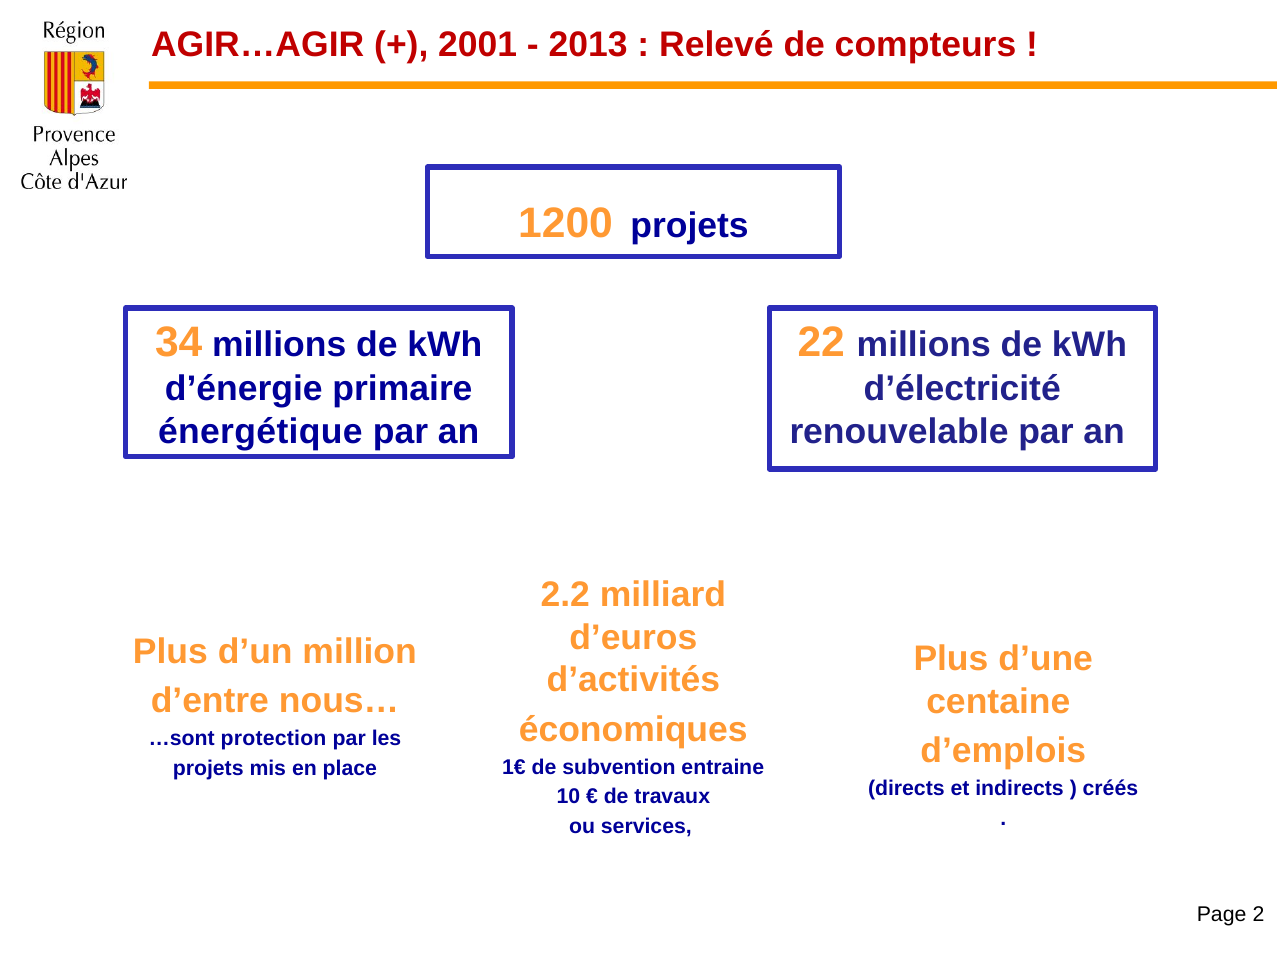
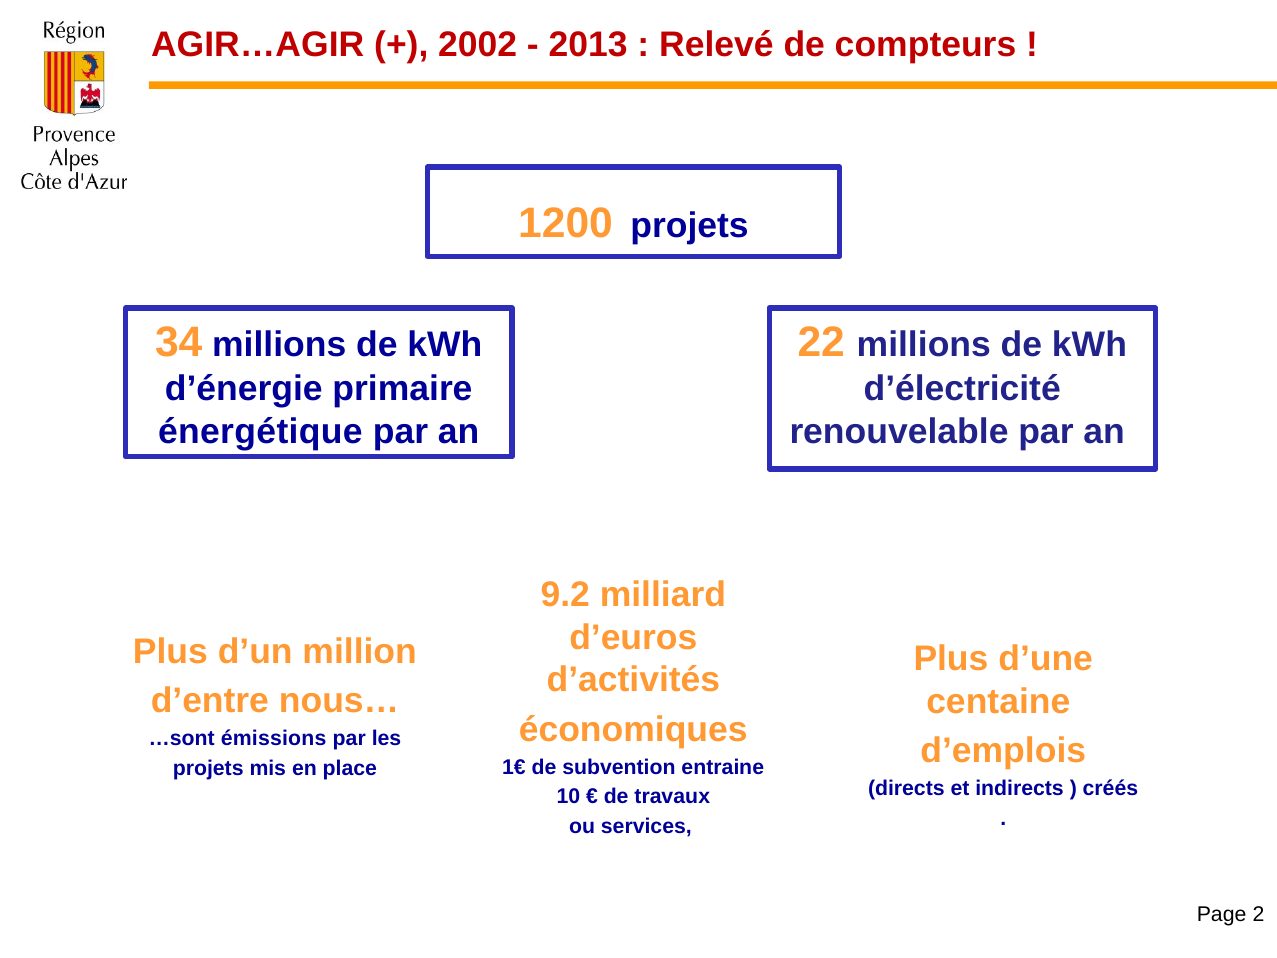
2001: 2001 -> 2002 (478, 45)
2.2: 2.2 -> 9.2 (565, 595)
protection: protection -> émissions (274, 738)
